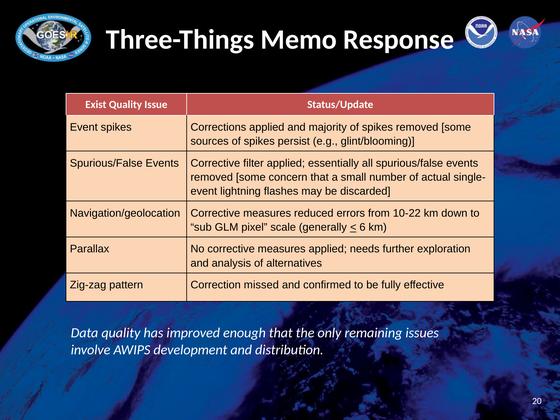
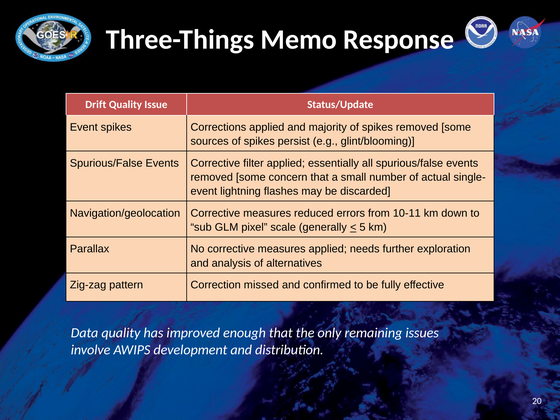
Exist: Exist -> Drift (96, 105)
10-22: 10-22 -> 10-11 (407, 213)
6: 6 -> 5 (362, 227)
